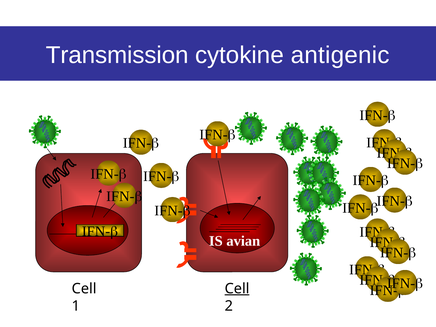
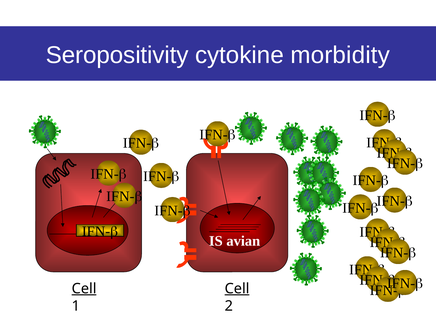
Transmission: Transmission -> Seropositivity (117, 55)
antigenic: antigenic -> morbidity (340, 55)
Cell underline: none -> present (84, 289)
